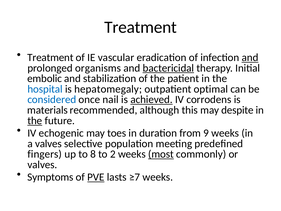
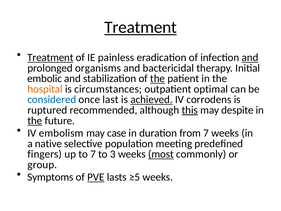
Treatment underline: none -> present (141, 27)
Treatment underline: none -> present (50, 57)
vascular: vascular -> painless (116, 57)
bactericidal underline: present -> none (168, 68)
the underline: none -> present (158, 78)
hospital colour: blue -> orange (45, 89)
hepatomegaly: hepatomegaly -> circumstances (108, 89)
nail: nail -> last (111, 99)
materials: materials -> ruptured (47, 110)
this underline: none -> present (190, 110)
echogenic: echogenic -> embolism (61, 133)
toes: toes -> case (117, 133)
from 9: 9 -> 7 (206, 133)
a valves: valves -> native (48, 143)
to 8: 8 -> 7 (93, 154)
2: 2 -> 3 (113, 154)
valves: valves -> group (42, 164)
≥7: ≥7 -> ≥5 (135, 177)
